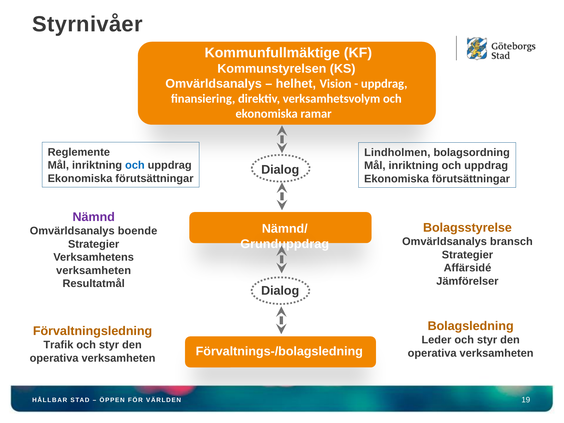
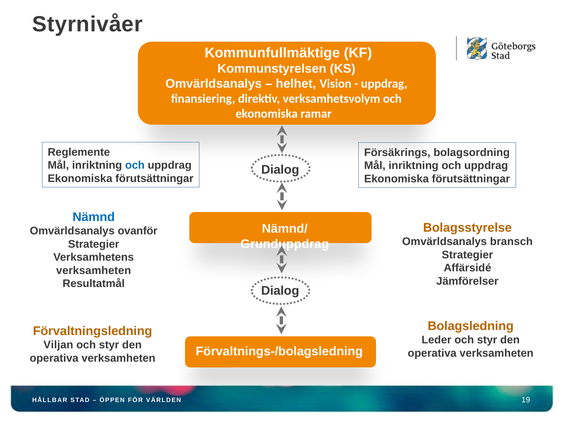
Lindholmen: Lindholmen -> Försäkrings (397, 153)
Nämnd colour: purple -> blue (94, 217)
boende: boende -> ovanför (138, 231)
Trafik: Trafik -> Viljan (58, 345)
